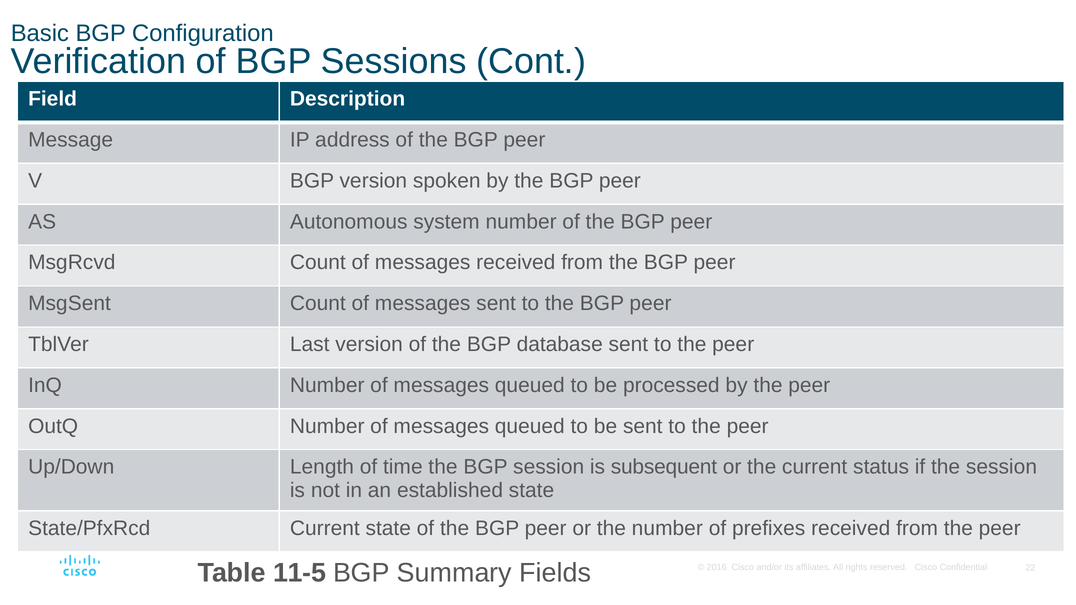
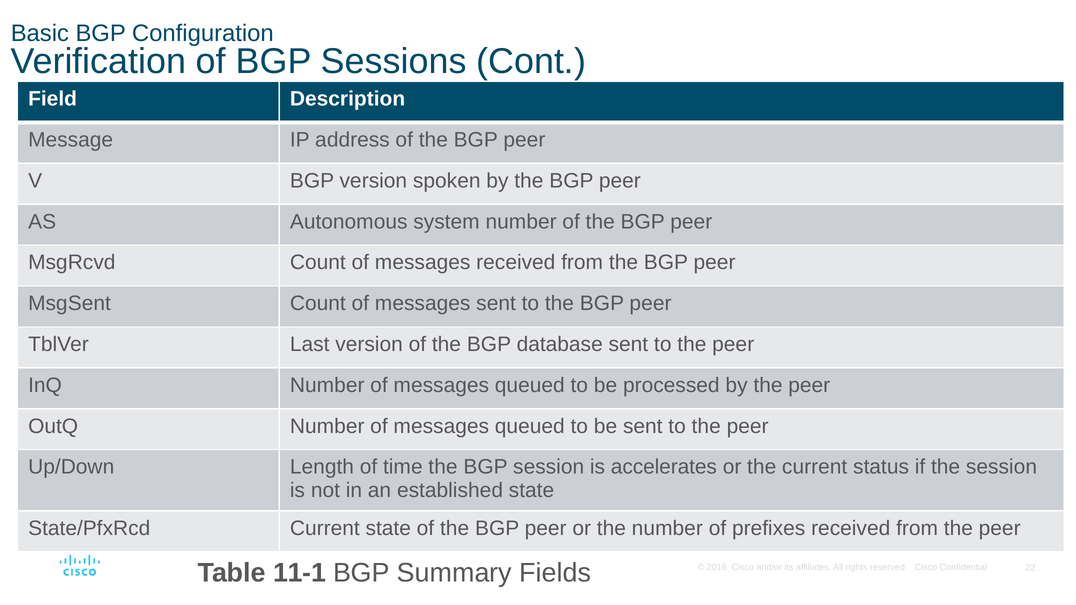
subsequent: subsequent -> accelerates (664, 467)
11-5: 11-5 -> 11-1 (300, 573)
